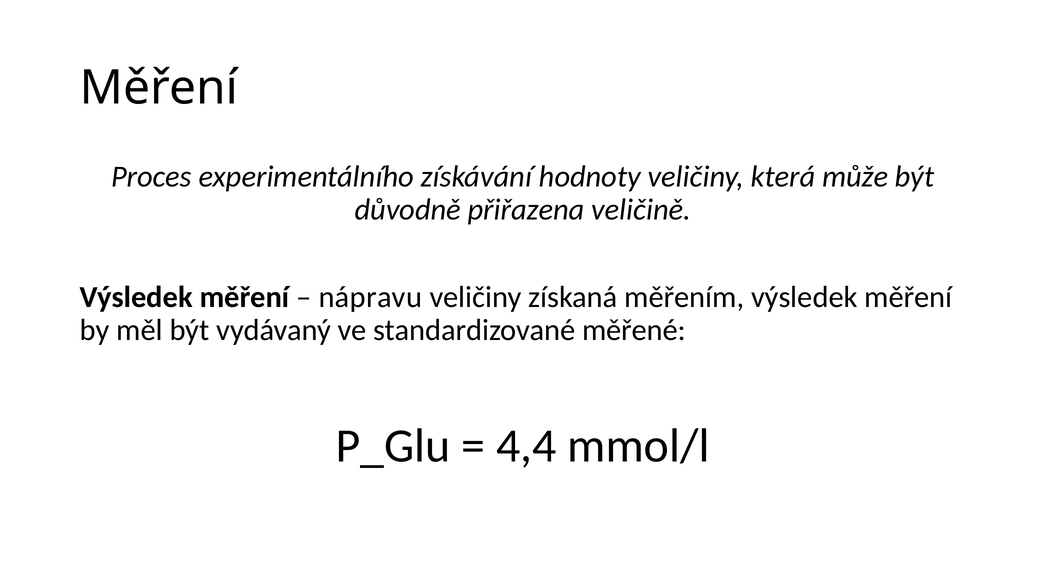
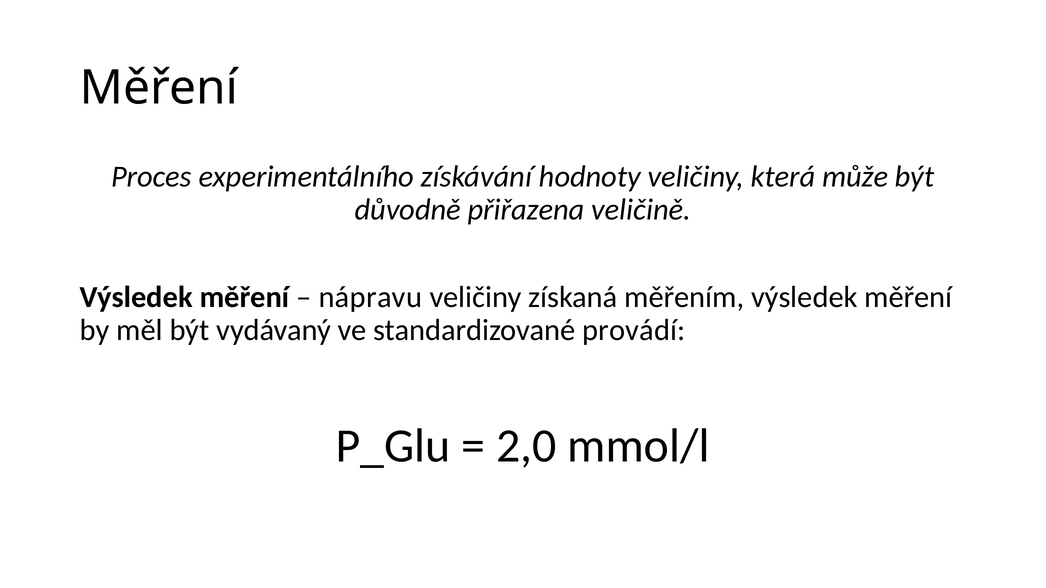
měřené: měřené -> provádí (634, 330)
4,4: 4,4 -> 2,0 (526, 446)
